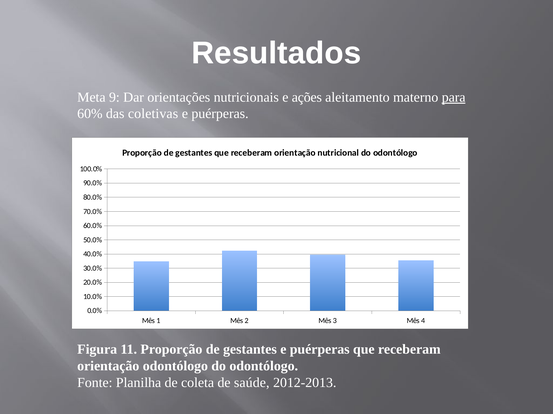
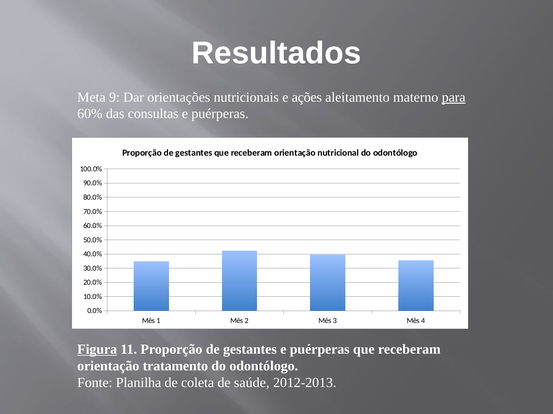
coletivas: coletivas -> consultas (153, 114)
Figura underline: none -> present (97, 350)
orientação odontólogo: odontólogo -> tratamento (175, 367)
